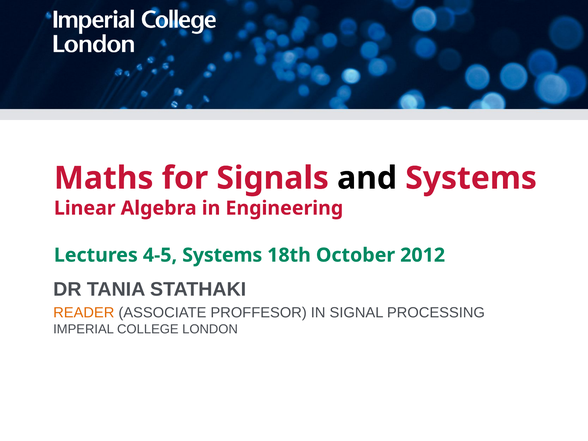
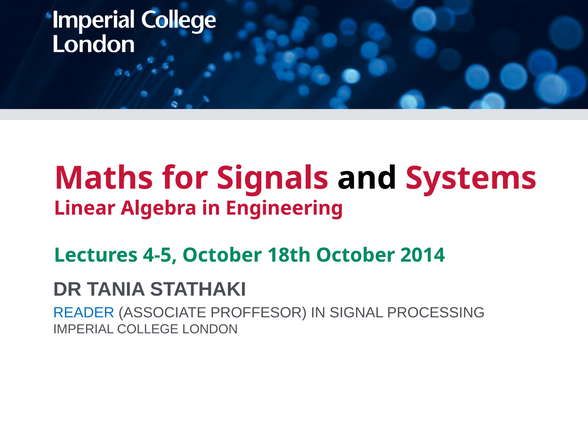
4-5 Systems: Systems -> October (222, 255)
2012: 2012 -> 2014 (423, 255)
READER colour: orange -> blue (84, 313)
